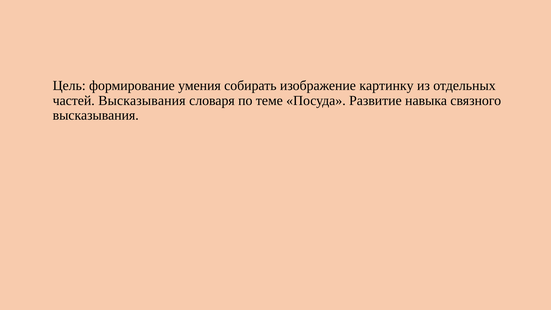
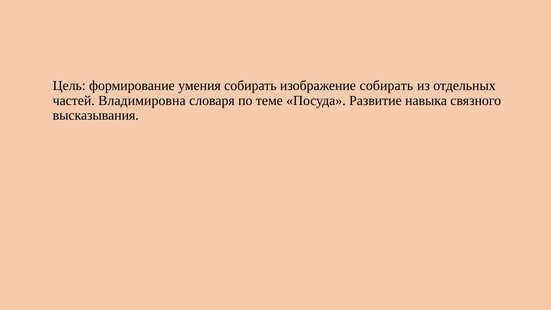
изображение картинку: картинку -> собирать (386, 86)
частей Высказывания: Высказывания -> Владимировна (142, 101)
